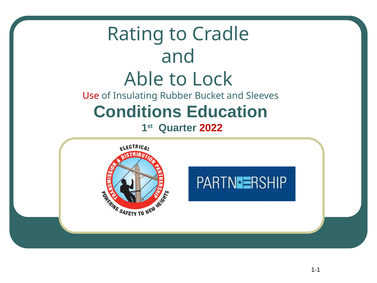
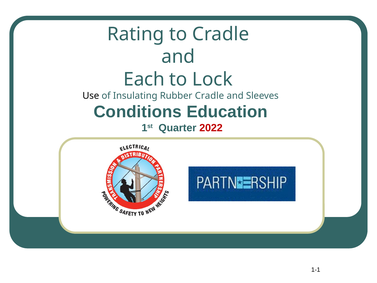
Able: Able -> Each (144, 79)
Use colour: red -> black (91, 96)
Rubber Bucket: Bucket -> Cradle (209, 96)
